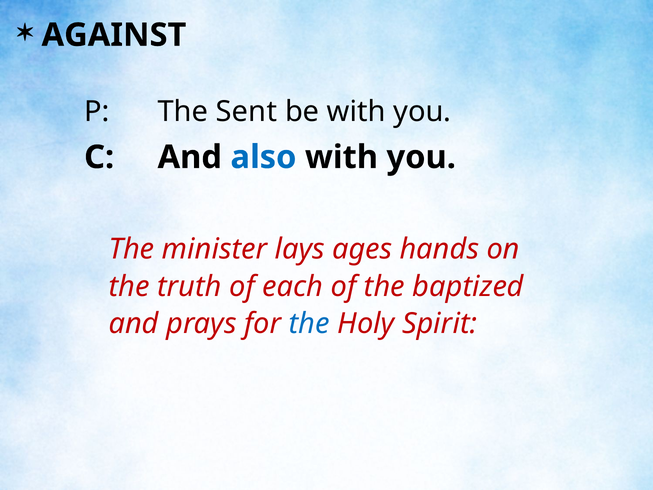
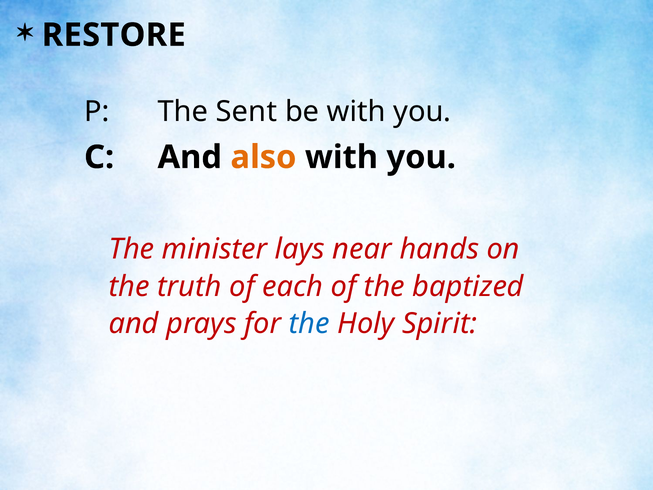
AGAINST: AGAINST -> RESTORE (114, 35)
also colour: blue -> orange (263, 157)
ages: ages -> near (362, 249)
